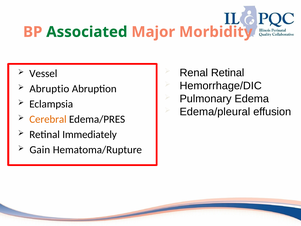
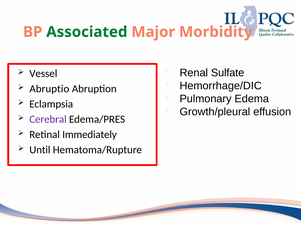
Renal Retinal: Retinal -> Sulfate (228, 73)
Edema/pleural: Edema/pleural -> Growth/pleural (215, 112)
Cerebral colour: orange -> purple (48, 119)
Gain: Gain -> Until (40, 150)
